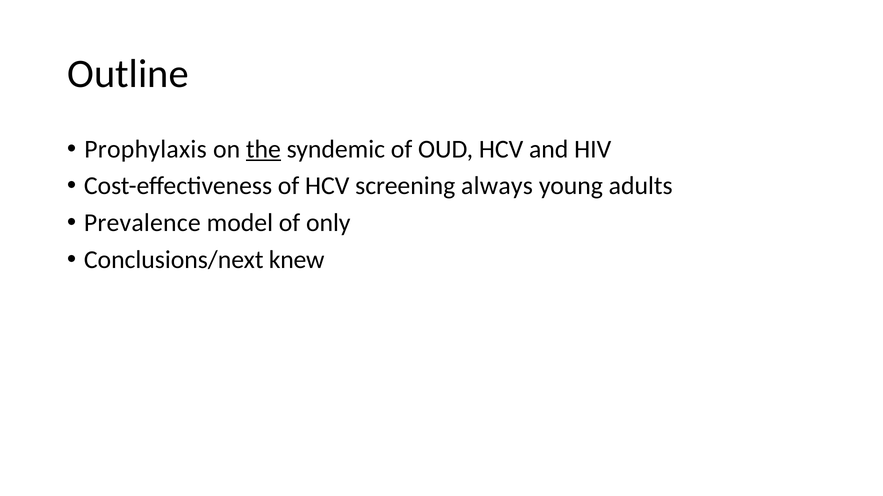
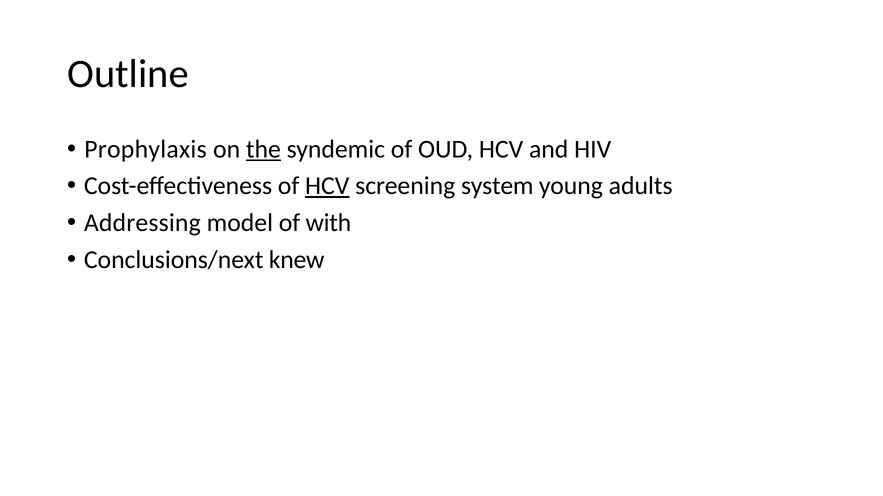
HCV underline: none -> present (327, 186)
always: always -> system (497, 186)
Prevalence: Prevalence -> Addressing (142, 223)
only: only -> with (328, 223)
